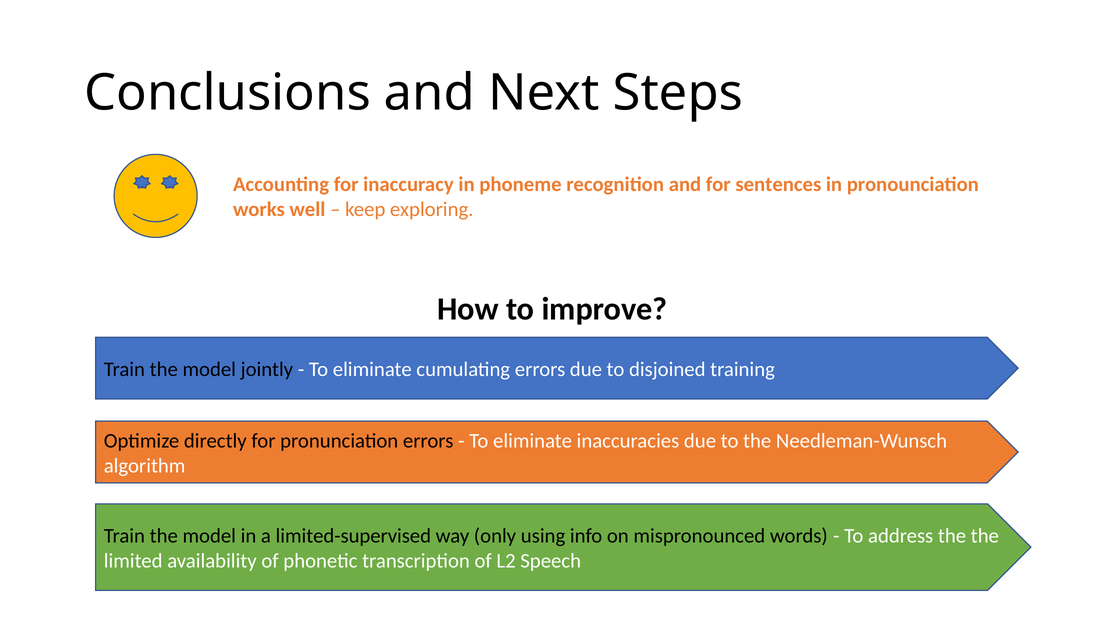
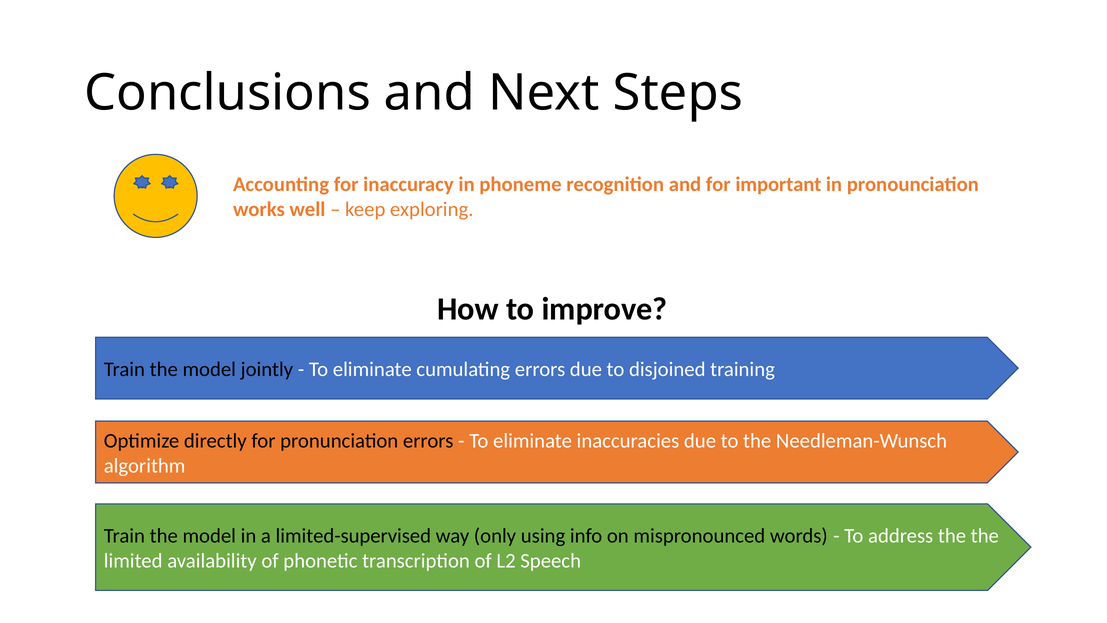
sentences: sentences -> important (778, 184)
